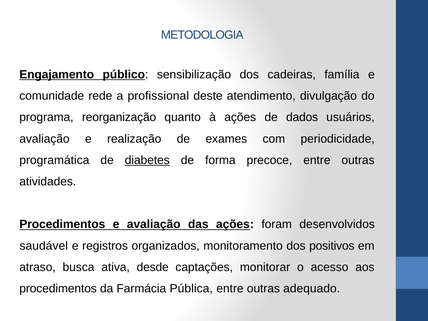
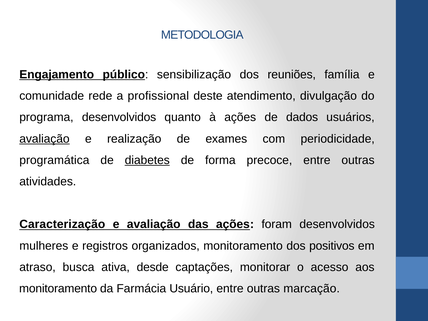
cadeiras: cadeiras -> reuniões (292, 75)
programa reorganização: reorganização -> desenvolvidos (119, 117)
avaliação underline: none -> present (44, 139)
Procedimentos: Procedimentos -> Caracterização (62, 224)
saudável: saudável -> mulheres (44, 246)
procedimentos: procedimentos -> monitoramento (58, 289)
Pública: Pública -> Usuário (191, 289)
adequado: adequado -> marcação (312, 289)
